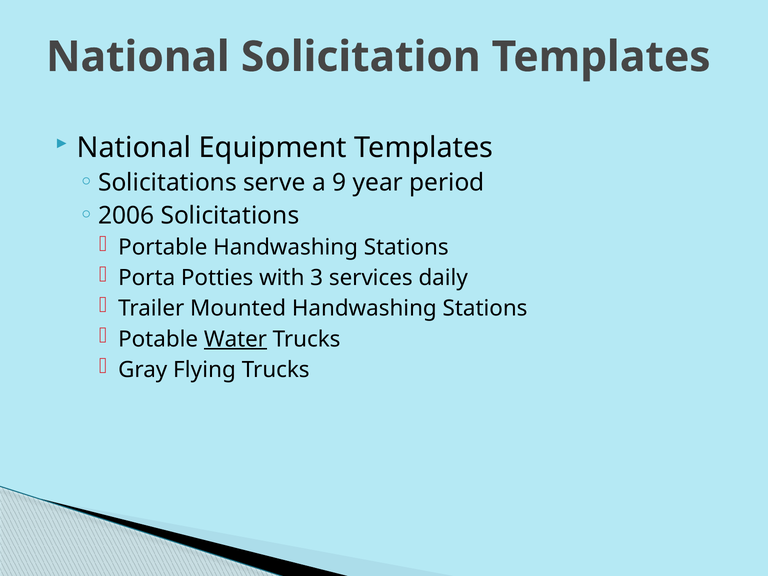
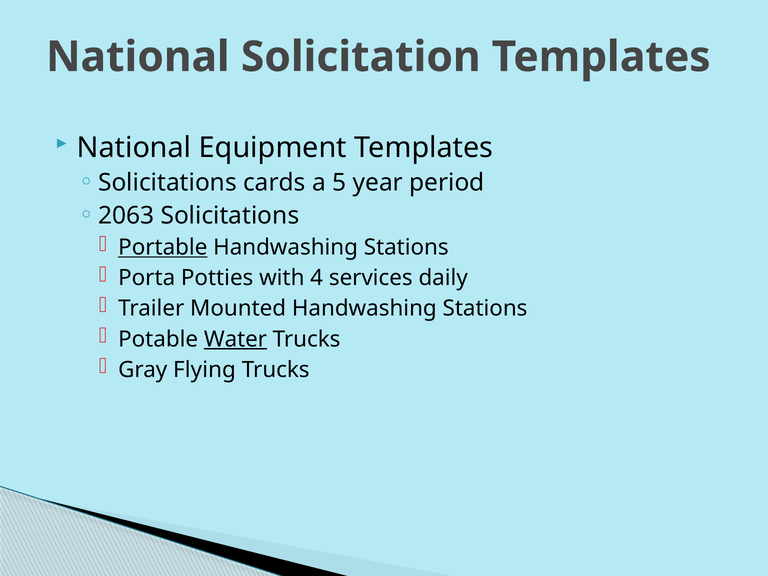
serve: serve -> cards (274, 183)
9: 9 -> 5 (339, 183)
2006: 2006 -> 2063 (126, 216)
Portable underline: none -> present (163, 247)
3: 3 -> 4 (317, 278)
